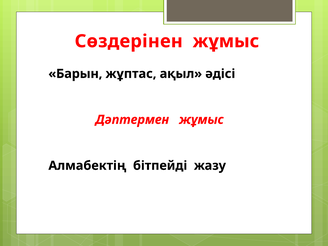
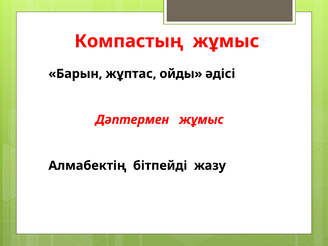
Сөздерінен: Сөздерінен -> Компастың (129, 41)
ақыл: ақыл -> ойды (181, 74)
